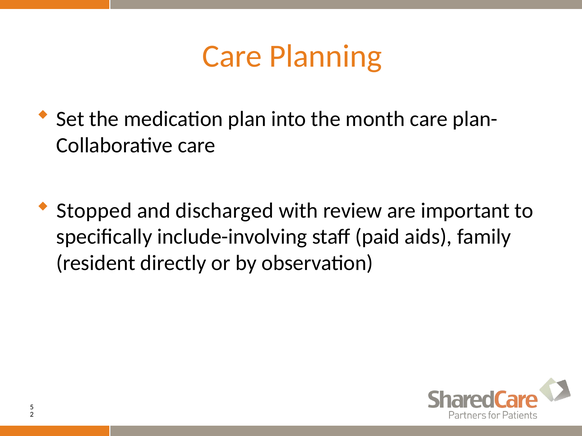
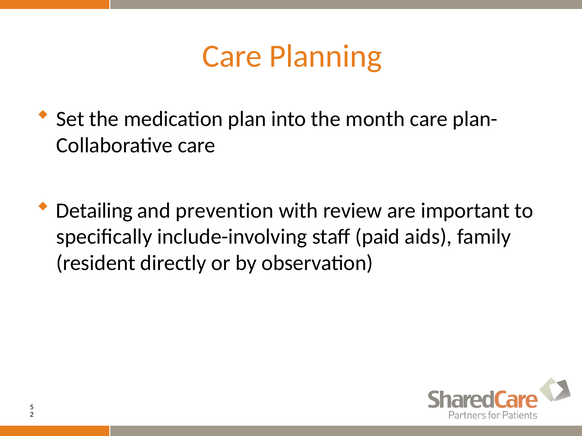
Stopped: Stopped -> Detailing (94, 211)
discharged: discharged -> prevention (225, 211)
